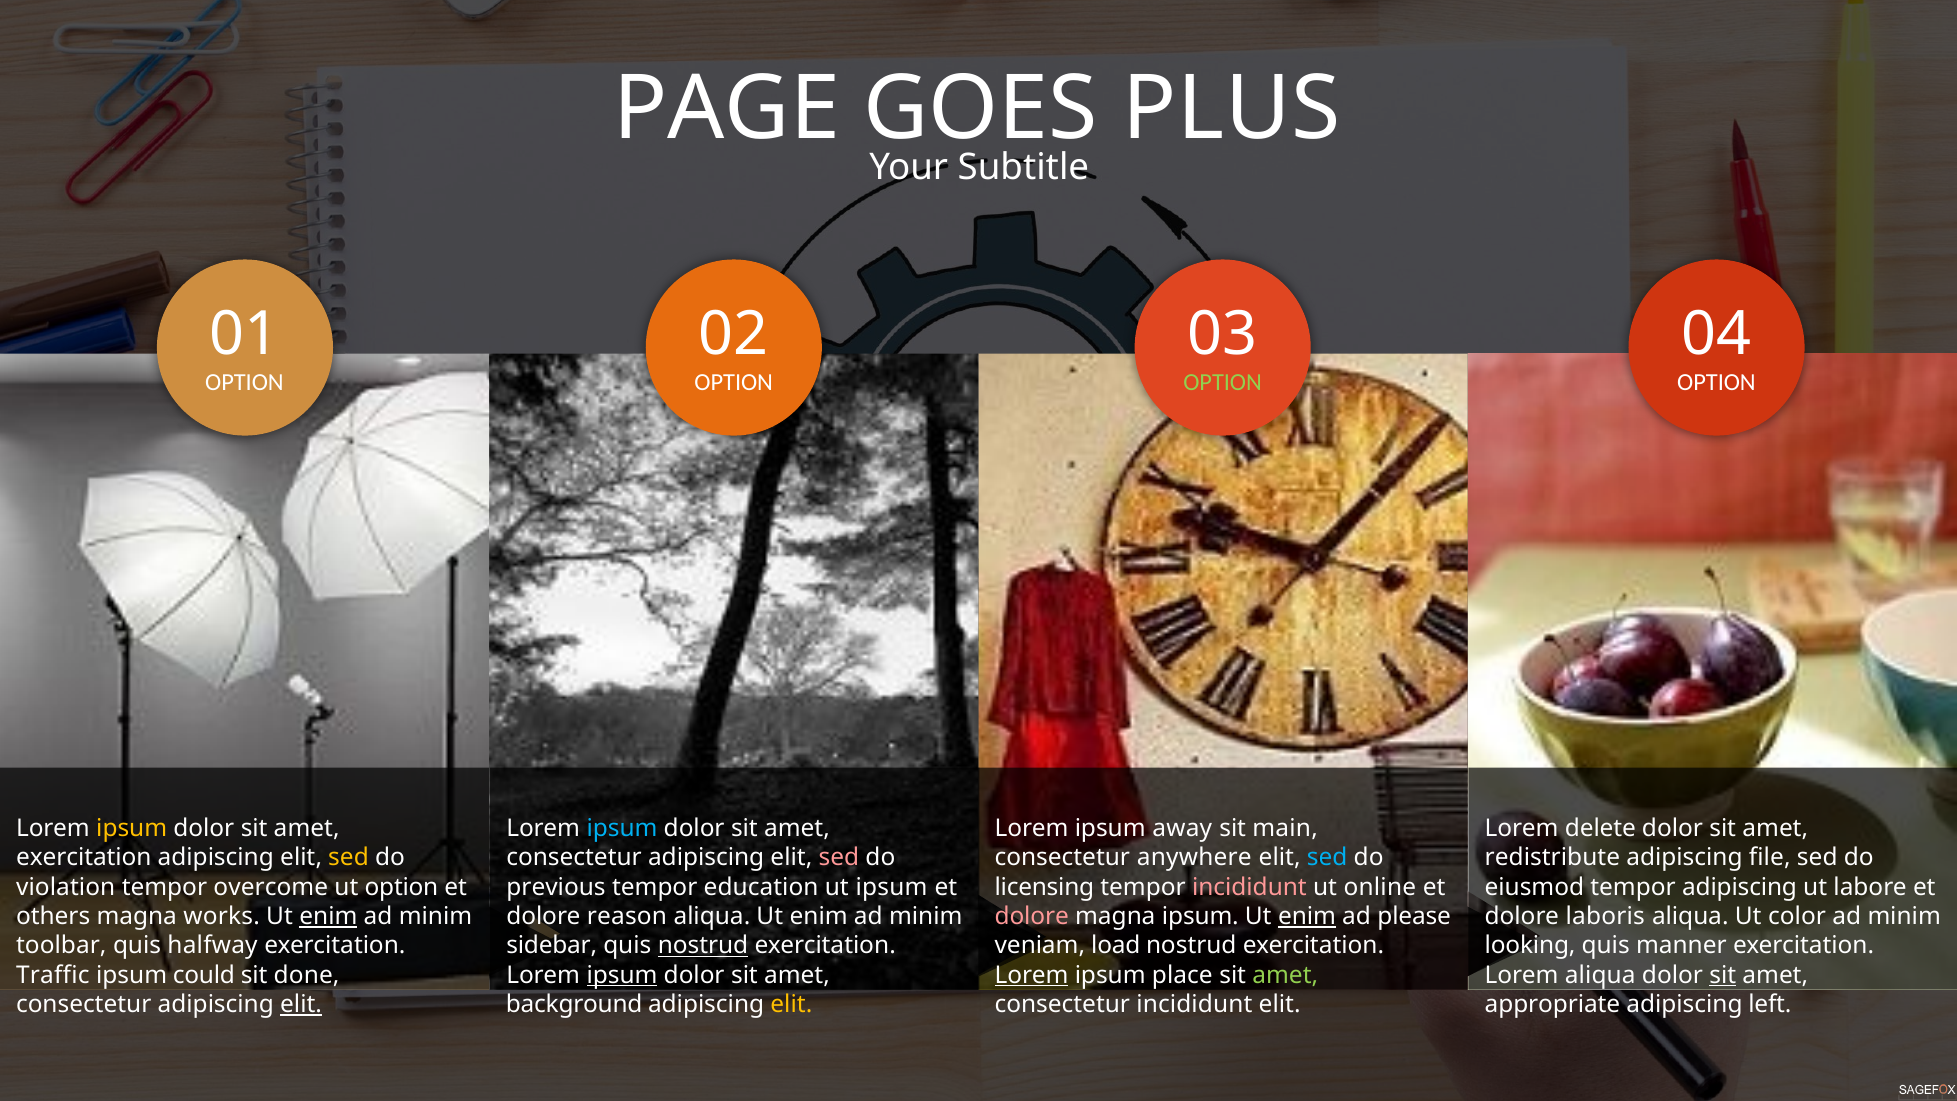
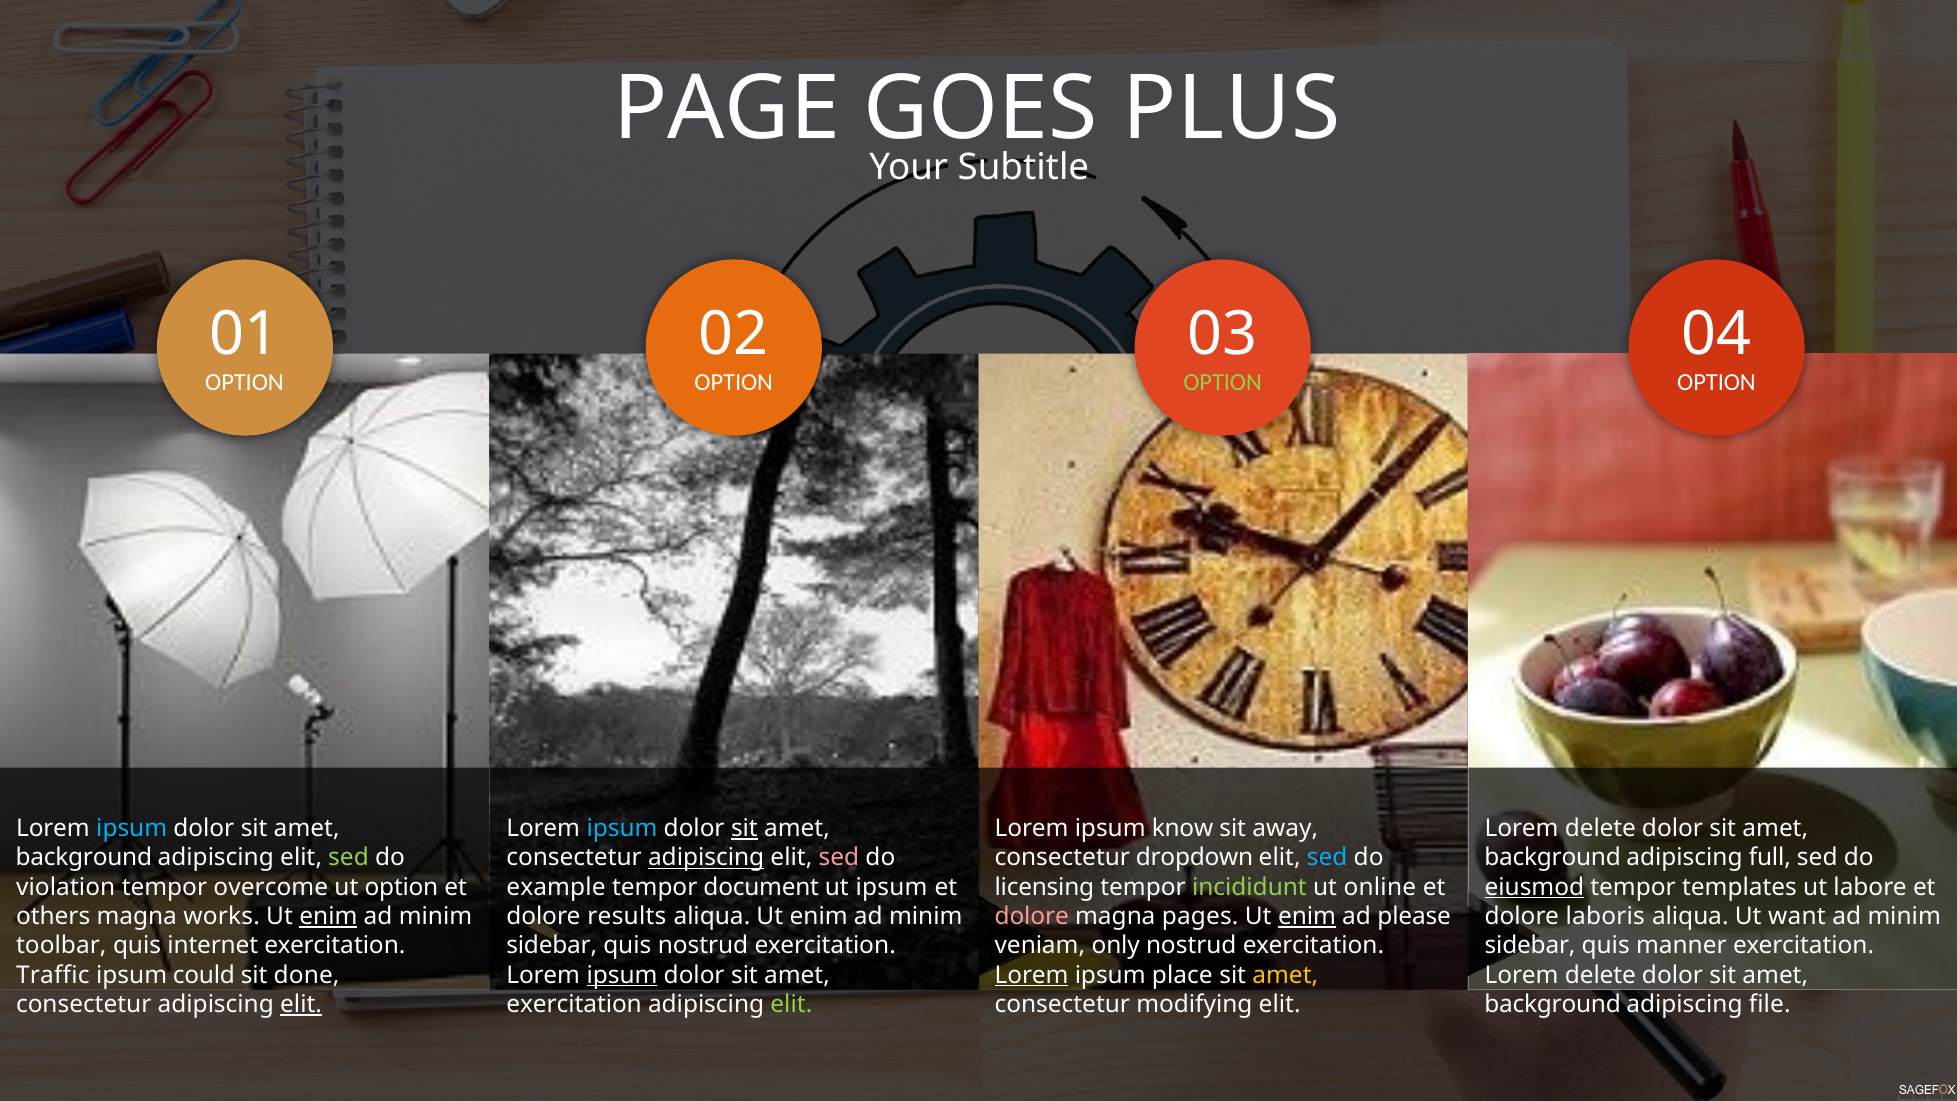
ipsum colour: yellow -> light blue (132, 828)
sit underline: none -> present (744, 828)
away: away -> know (1183, 828)
main: main -> away (1285, 828)
exercitation: exercitation -> background (84, 858)
sed colour: yellow -> light green (349, 858)
adipiscing underline: none -> present (706, 858)
anywhere: anywhere -> dropdown (1195, 858)
redistribute: redistribute -> background (1553, 858)
file: file -> full (1770, 858)
previous: previous -> example (556, 887)
education: education -> document (761, 887)
incididunt colour: pink -> light green (1249, 887)
eiusmod underline: none -> present (1534, 887)
tempor adipiscing: adipiscing -> templates (1739, 887)
reason: reason -> results (627, 916)
magna ipsum: ipsum -> pages (1200, 916)
color: color -> want (1797, 916)
halfway: halfway -> internet (213, 946)
nostrud underline: present -> none (703, 946)
load: load -> only (1116, 946)
looking: looking -> sidebar (1530, 946)
amet colour: light green -> yellow (1285, 975)
aliqua: aliqua -> delete (1600, 975)
sit underline: present -> none (1723, 975)
background: background -> exercitation (574, 1004)
elit colour: yellow -> light green (791, 1004)
consectetur incididunt: incididunt -> modifying (1194, 1004)
appropriate: appropriate -> background (1553, 1004)
left: left -> file (1770, 1004)
